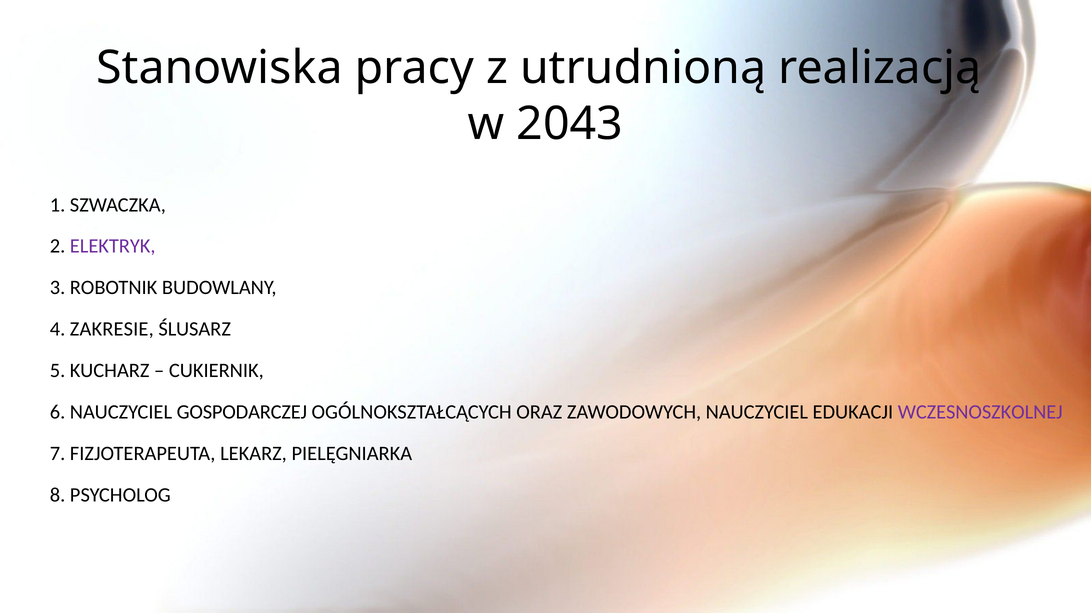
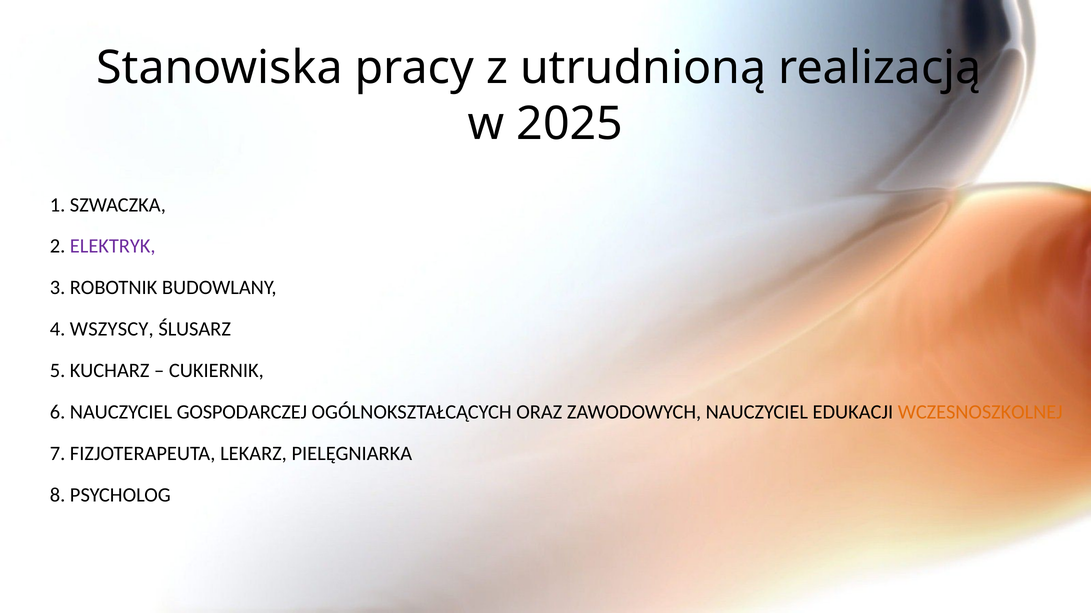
2043: 2043 -> 2025 (570, 124)
ZAKRESIE: ZAKRESIE -> WSZYSCY (112, 329)
WCZESNOSZKOLNEJ colour: purple -> orange (980, 412)
